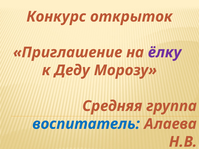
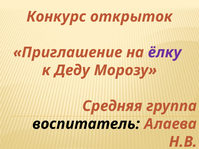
воспитатель colour: blue -> black (86, 124)
